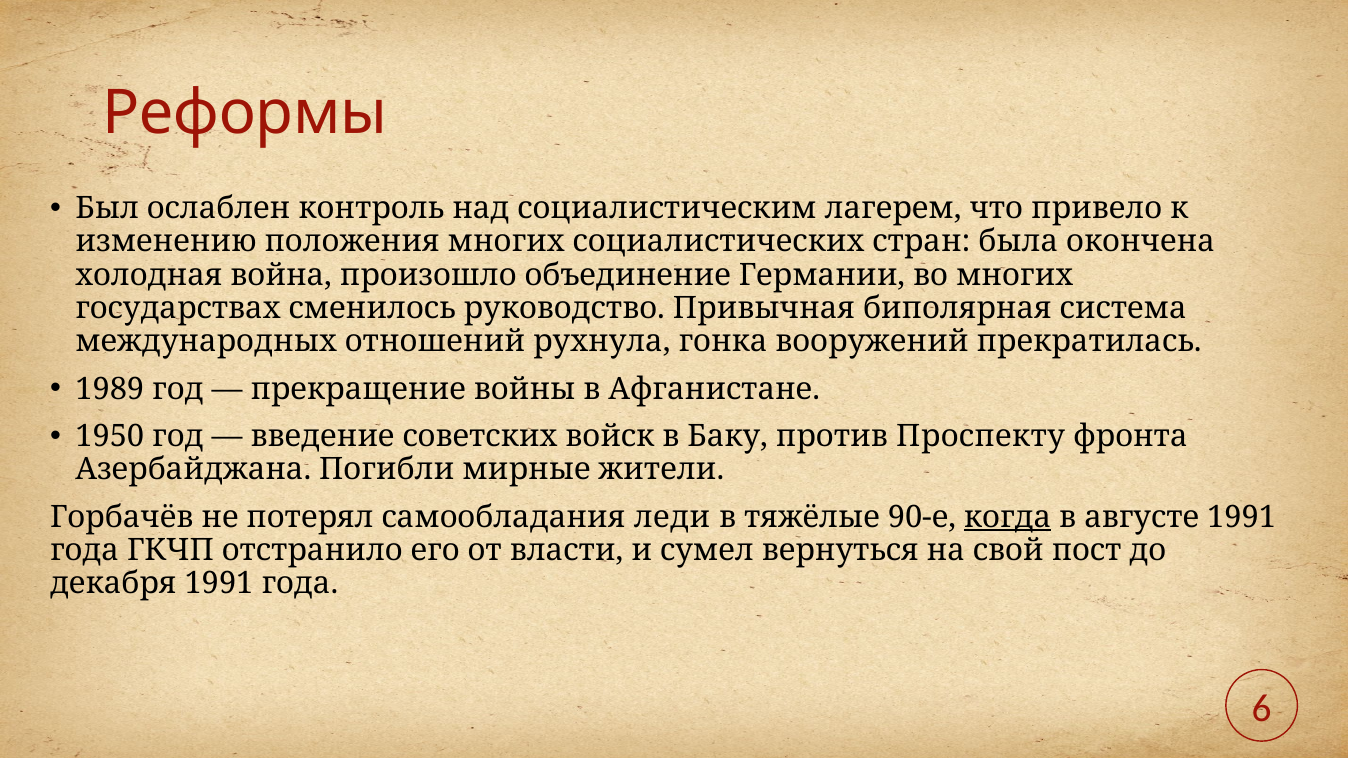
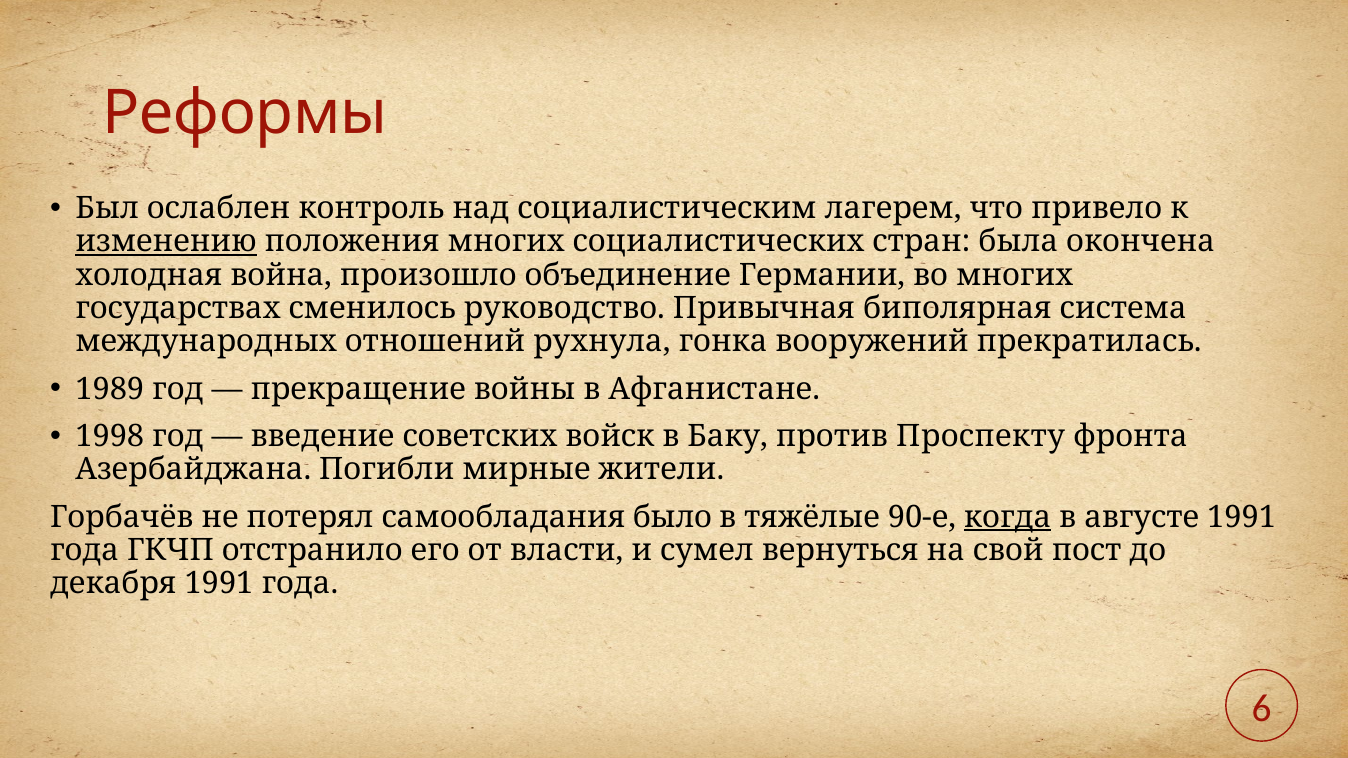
изменению underline: none -> present (166, 242)
1950: 1950 -> 1998 (110, 436)
леди: леди -> было (672, 517)
